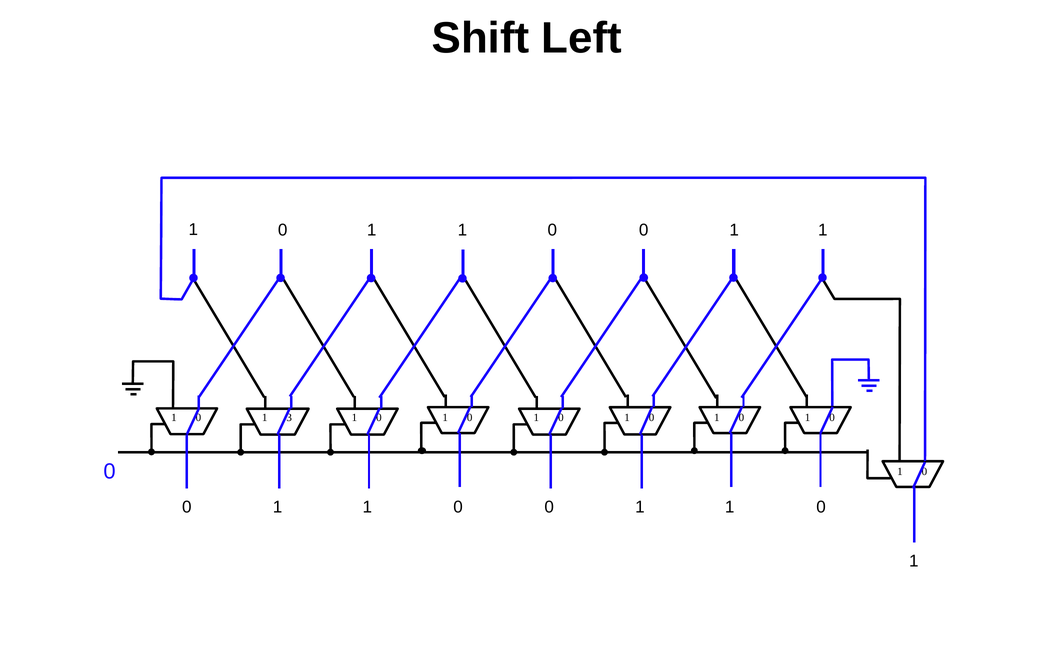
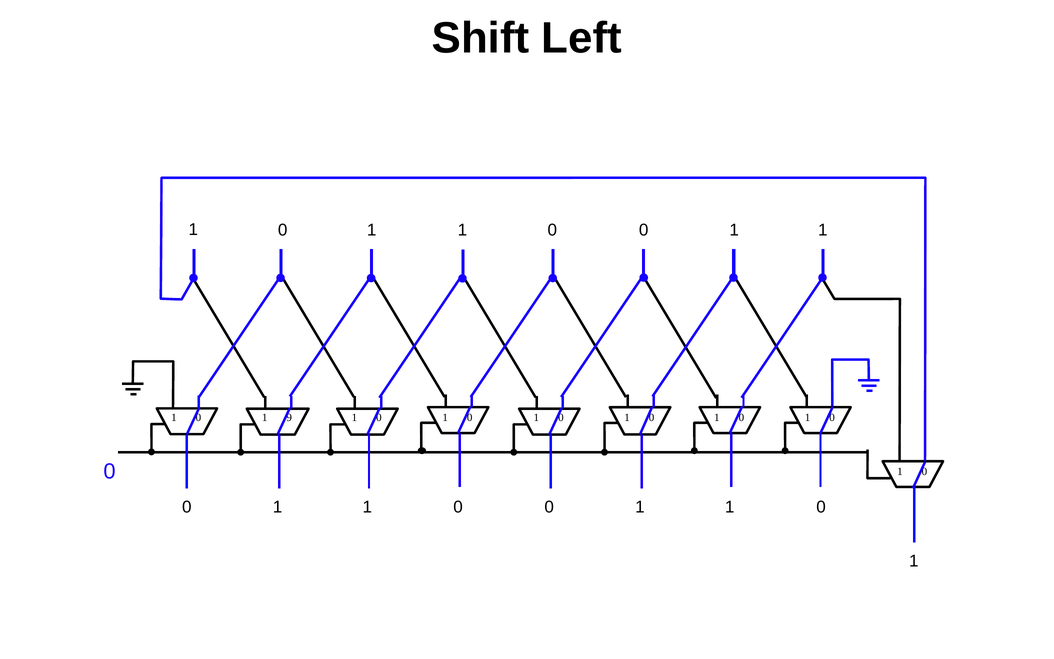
3: 3 -> 9 (289, 418)
